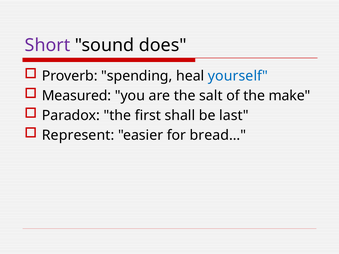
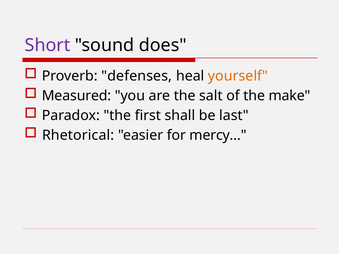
spending: spending -> defenses (137, 76)
yourself colour: blue -> orange (238, 76)
Represent: Represent -> Rhetorical (78, 135)
bread…: bread… -> mercy… (218, 135)
